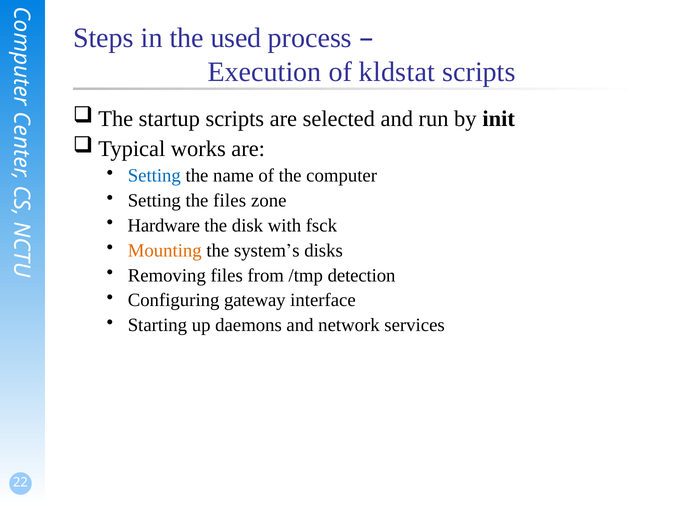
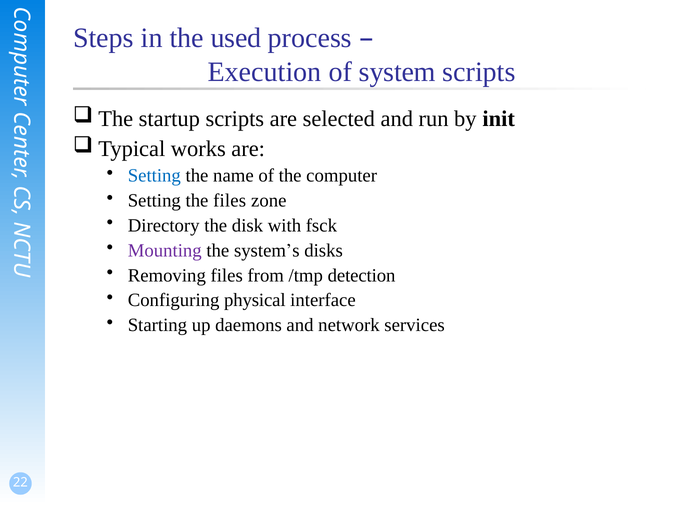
kldstat: kldstat -> system (397, 72)
Hardware: Hardware -> Directory (164, 225)
Mounting colour: orange -> purple (165, 250)
gateway: gateway -> physical (255, 300)
